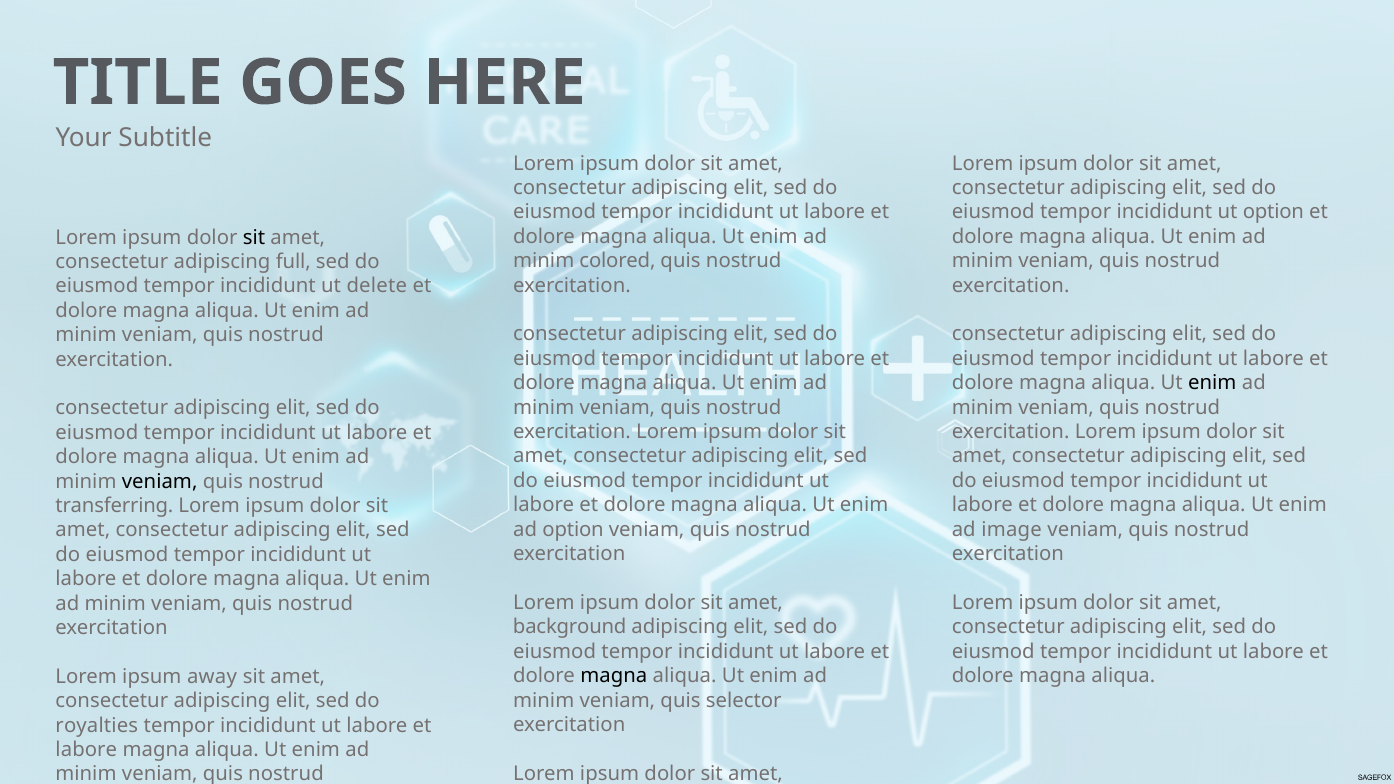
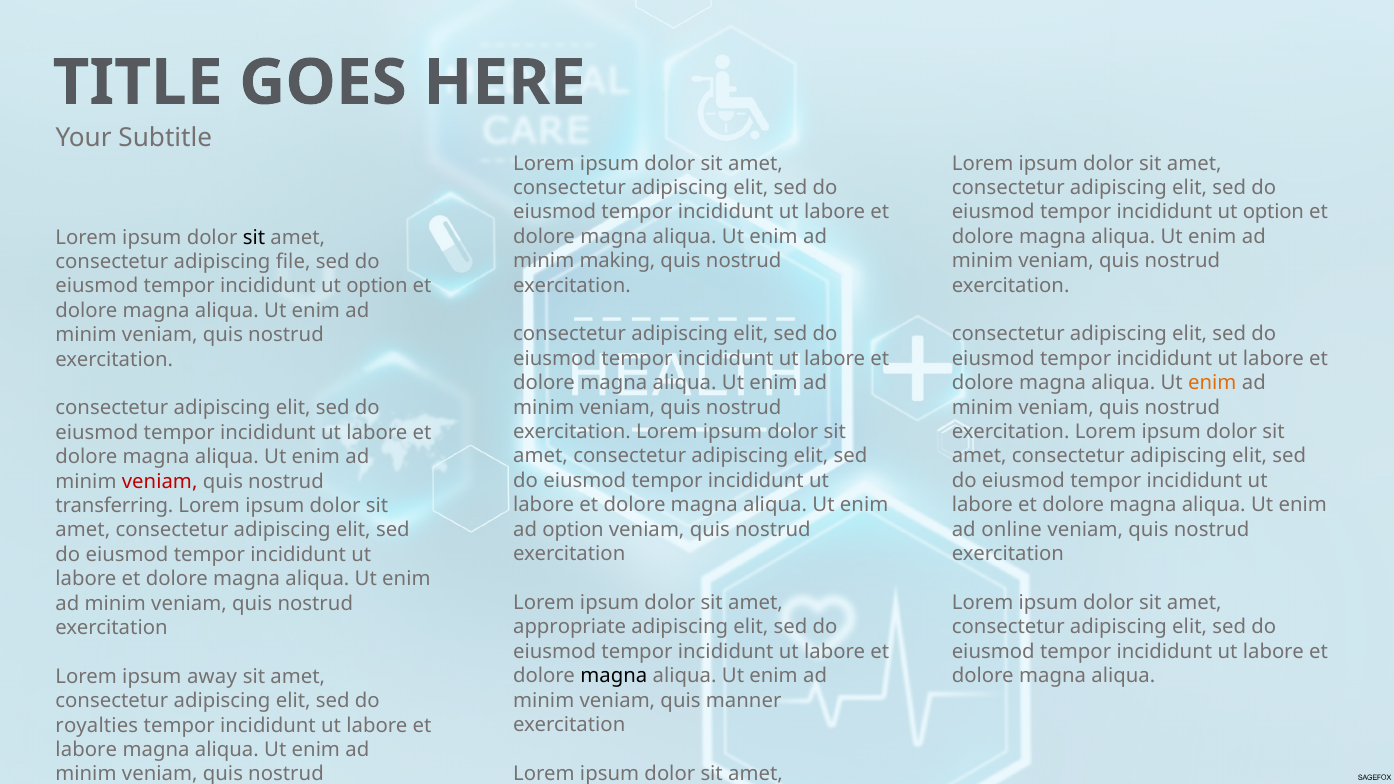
colored: colored -> making (617, 261)
full: full -> file (293, 262)
delete: delete -> option (377, 286)
enim colour: black -> orange (1212, 383)
veniam colour: black -> red (160, 481)
image: image -> online (1012, 530)
background: background -> appropriate (570, 627)
selector: selector -> manner (744, 700)
